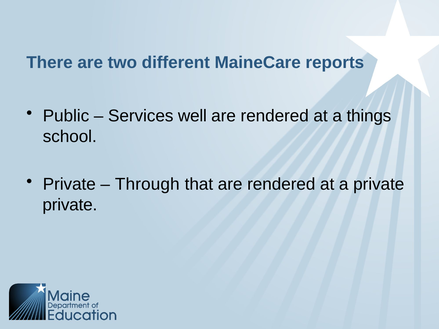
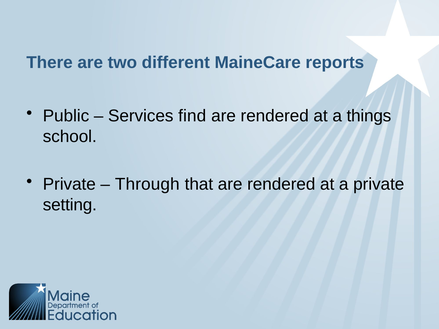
well: well -> find (192, 116)
private: private -> setting (70, 205)
